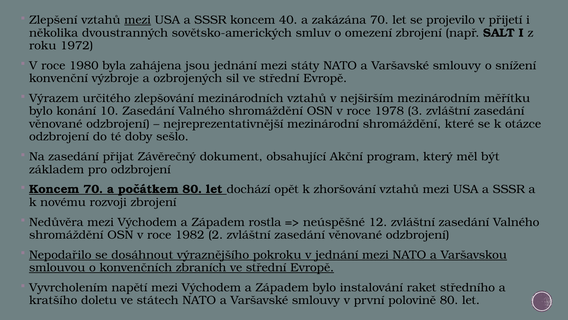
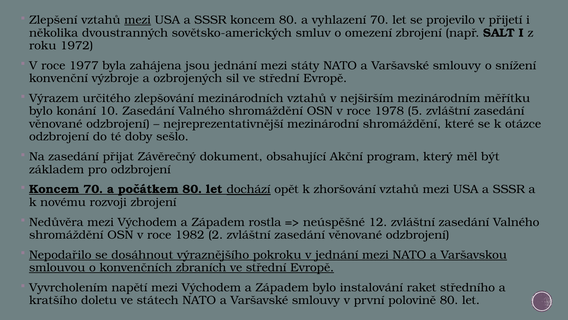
koncem 40: 40 -> 80 (288, 20)
zakázána: zakázána -> vyhlazení (339, 20)
1980: 1980 -> 1977 (84, 65)
3: 3 -> 5 (415, 111)
dochází underline: none -> present (249, 189)
